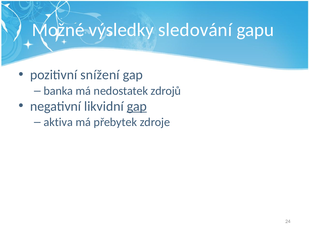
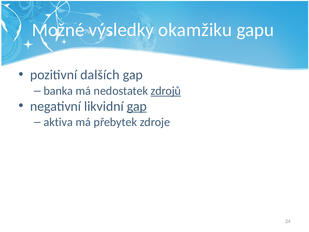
sledování: sledování -> okamžiku (195, 30)
snížení: snížení -> dalších (100, 75)
zdrojů underline: none -> present (166, 91)
